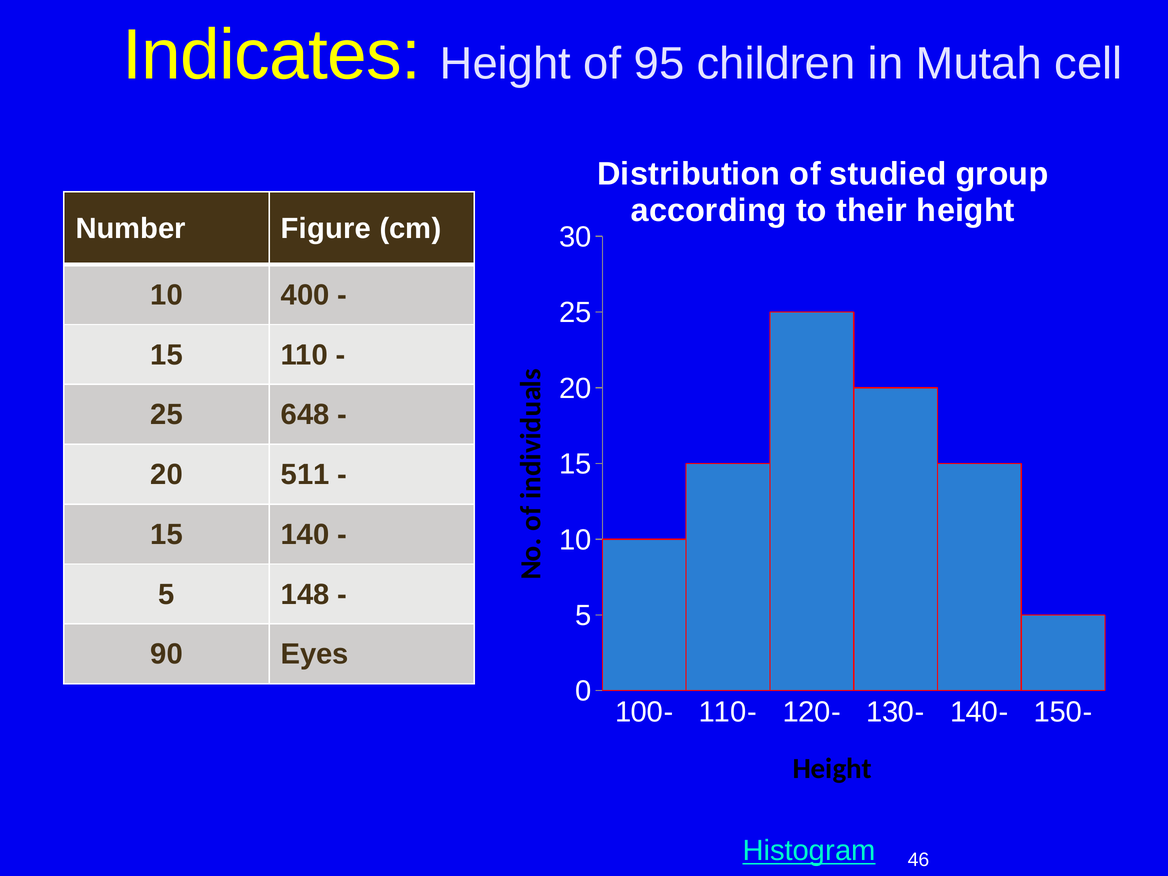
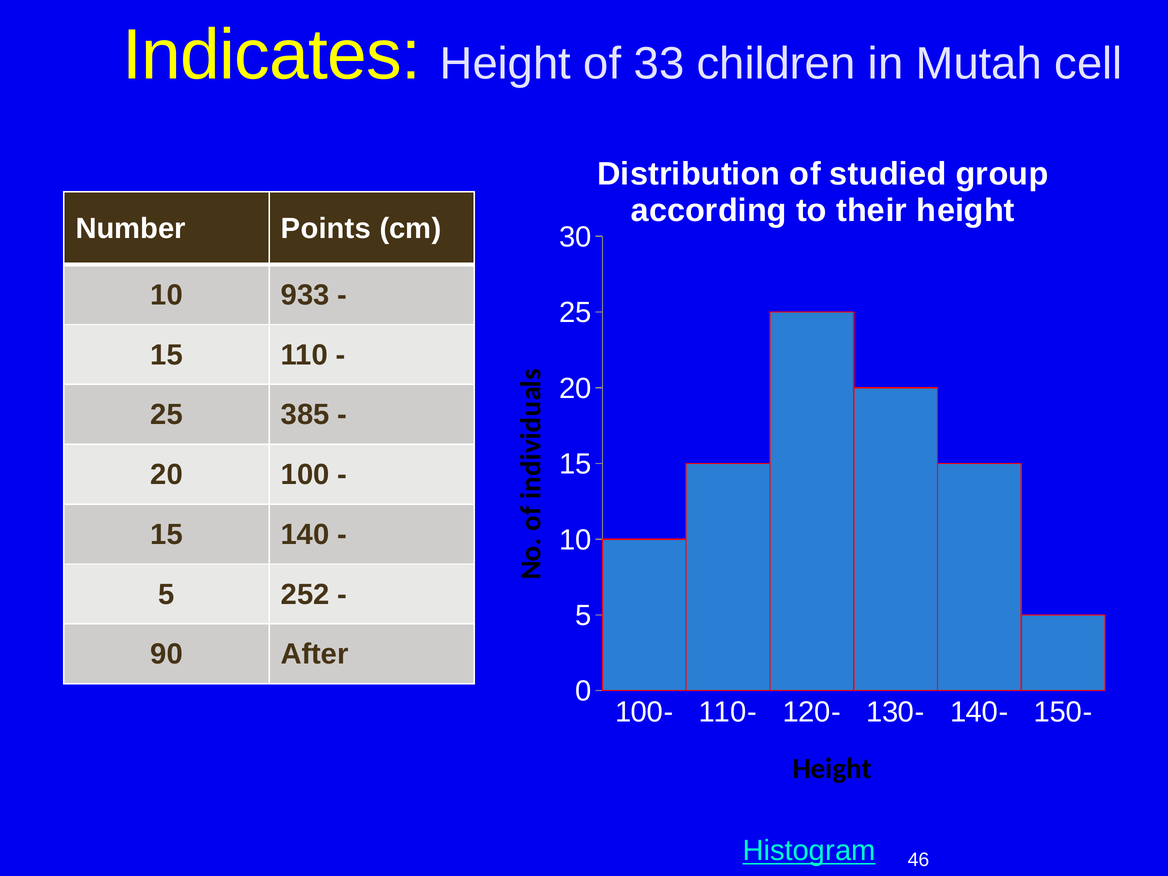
95: 95 -> 33 (659, 64)
Figure: Figure -> Points (326, 229)
400: 400 -> 933 (305, 295)
648: 648 -> 385 (305, 415)
511: 511 -> 100 (305, 475)
148: 148 -> 252 (305, 594)
Eyes: Eyes -> After (315, 654)
